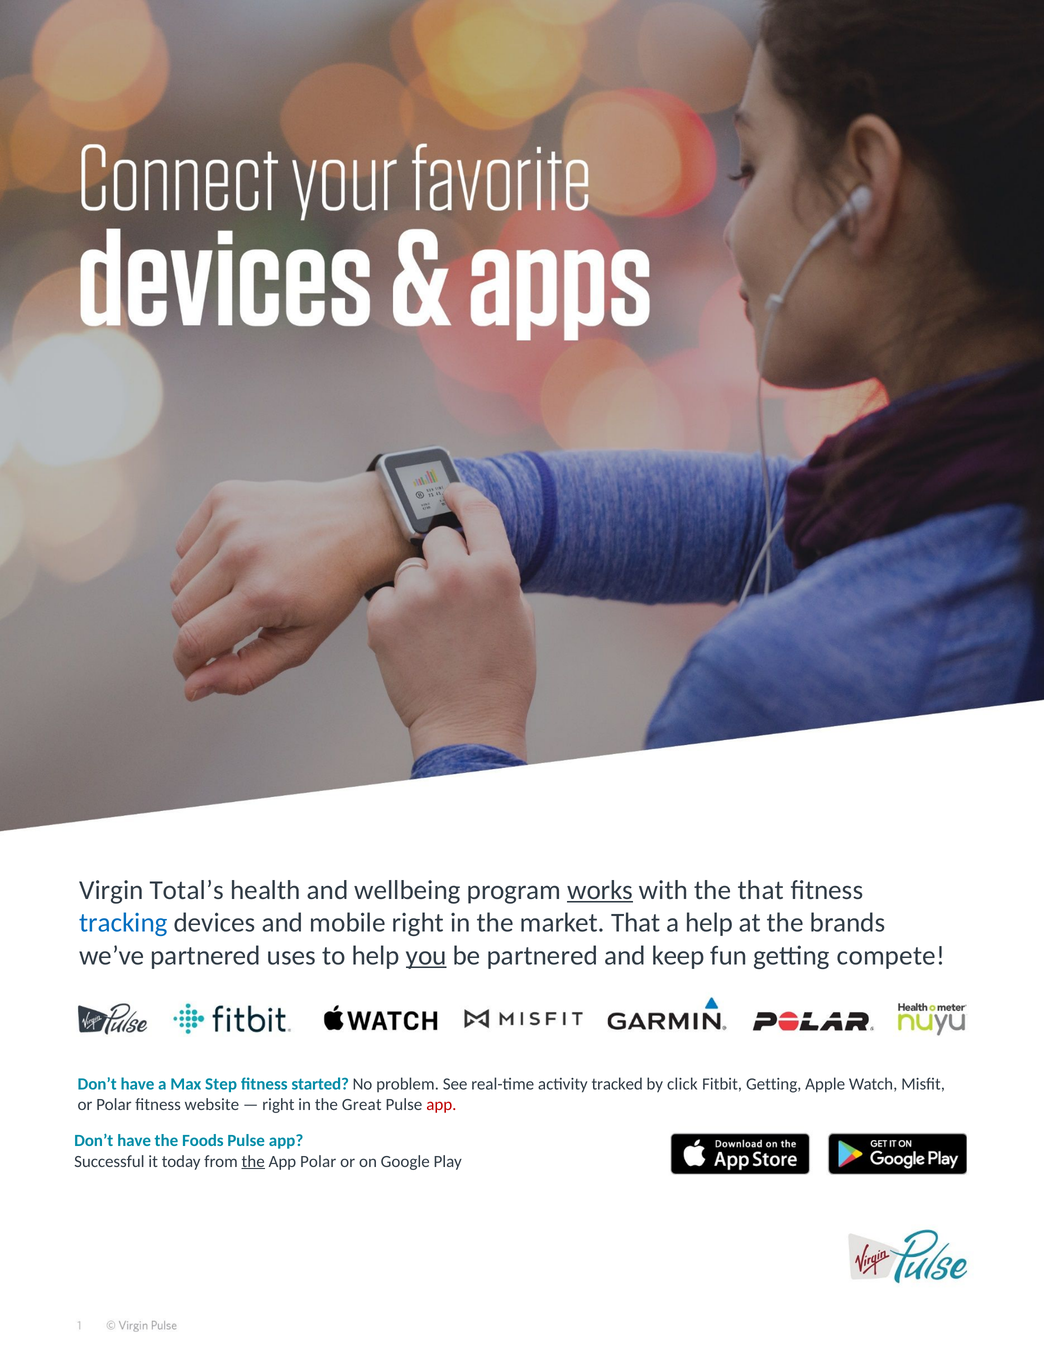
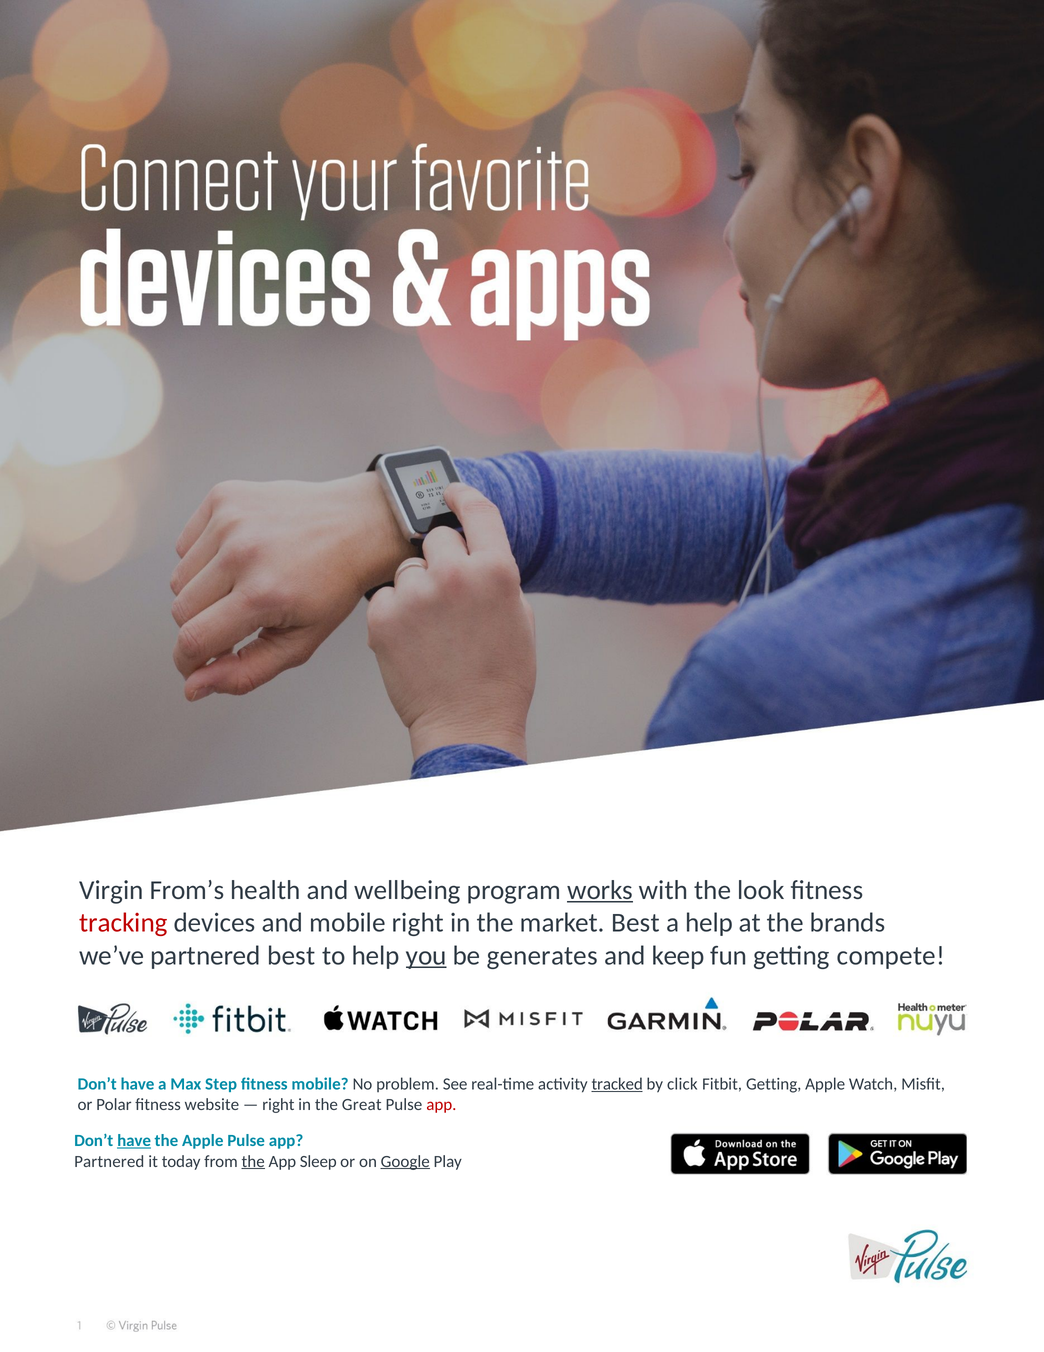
Total’s: Total’s -> From’s (187, 889)
the that: that -> look (761, 889)
tracking colour: blue -> red (124, 922)
market That: That -> Best (635, 922)
partnered uses: uses -> best (291, 955)
be partnered: partnered -> generates (542, 955)
fitness started: started -> mobile (320, 1083)
tracked underline: none -> present (617, 1083)
have underline: none -> present (134, 1140)
the Foods: Foods -> Apple (203, 1140)
Successful: Successful -> Partnered (109, 1161)
App Polar: Polar -> Sleep (318, 1161)
Google underline: none -> present (405, 1161)
